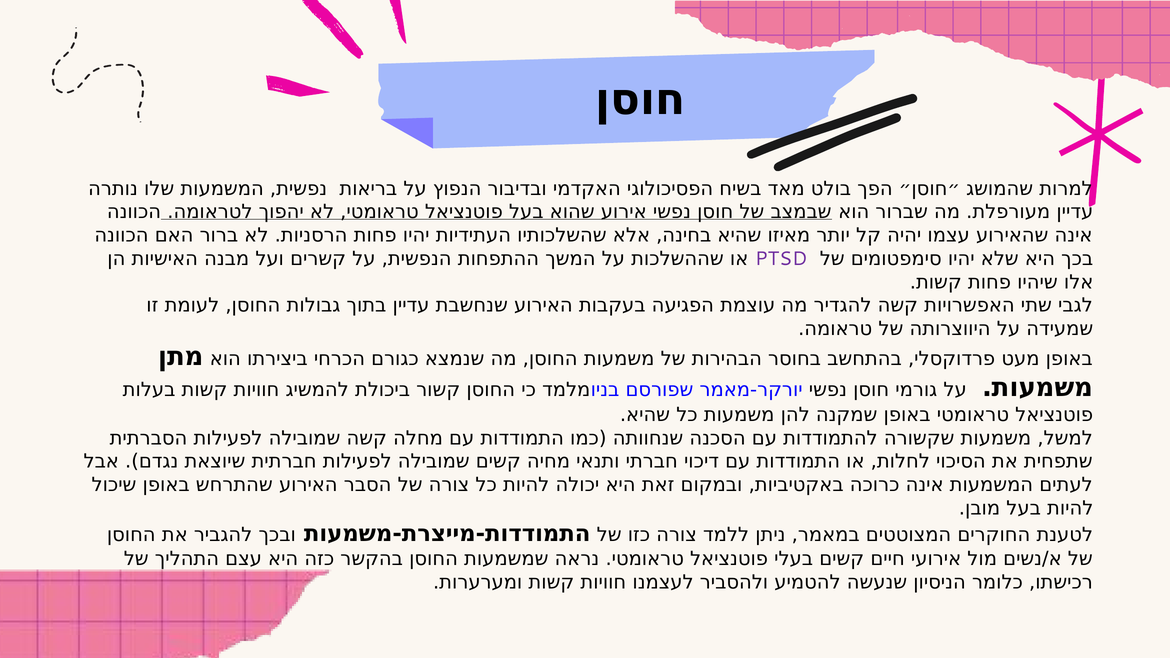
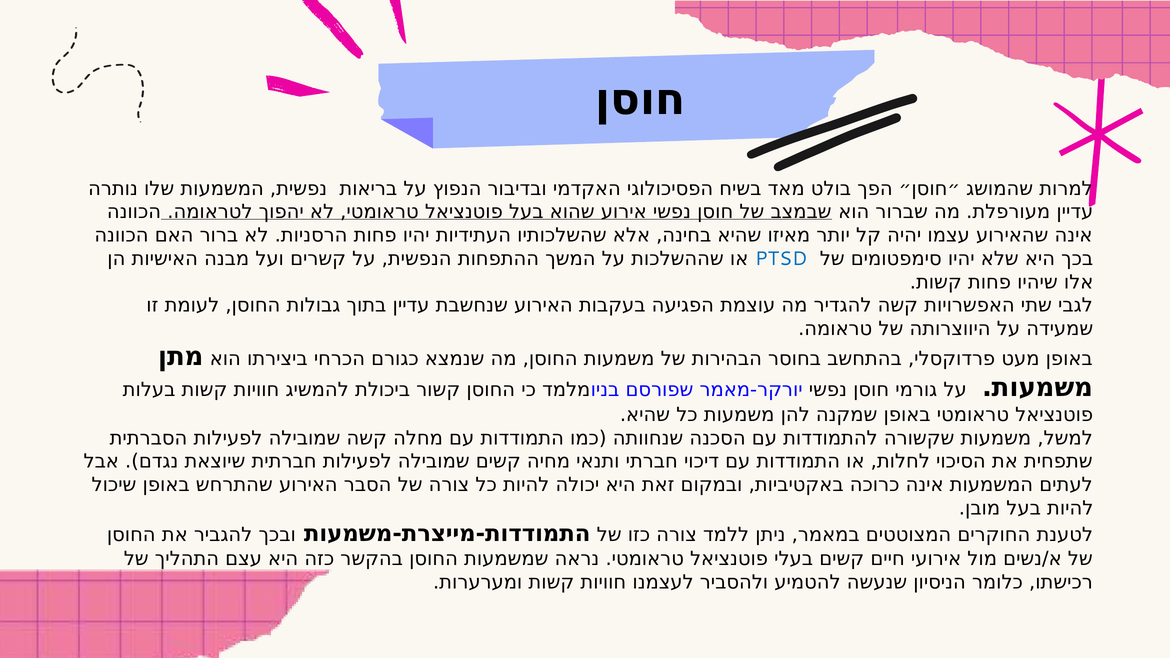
PTSD colour: purple -> blue (781, 259)
